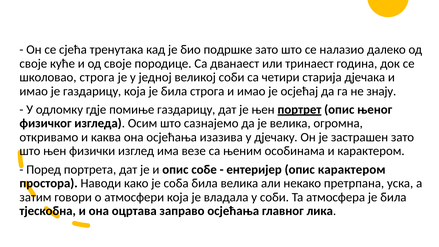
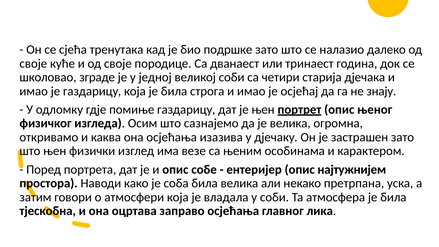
школовао строга: строга -> зграде (97, 77)
опис карактером: карактером -> најтужнијем (352, 169)
